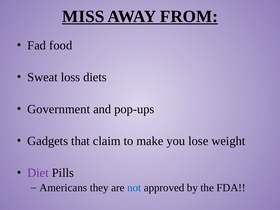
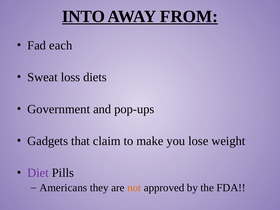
MISS: MISS -> INTO (83, 16)
food: food -> each (61, 45)
not colour: blue -> orange (134, 188)
